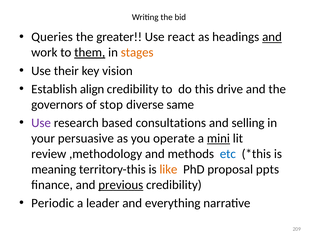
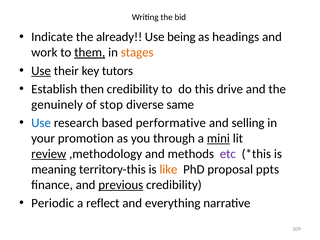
Queries: Queries -> Indicate (52, 37)
greater: greater -> already (119, 37)
react: react -> being (181, 37)
and underline: present -> none (272, 37)
Use underline: none -> present (41, 71)
vision: vision -> tutors (118, 71)
align: align -> then (92, 89)
governors: governors -> genuinely (57, 105)
Use colour: purple -> blue (41, 123)
consultations: consultations -> performative (171, 123)
persuasive: persuasive -> promotion (86, 138)
operate: operate -> through (174, 138)
review underline: none -> present (49, 154)
etc colour: blue -> purple (228, 154)
leader: leader -> reflect (103, 203)
